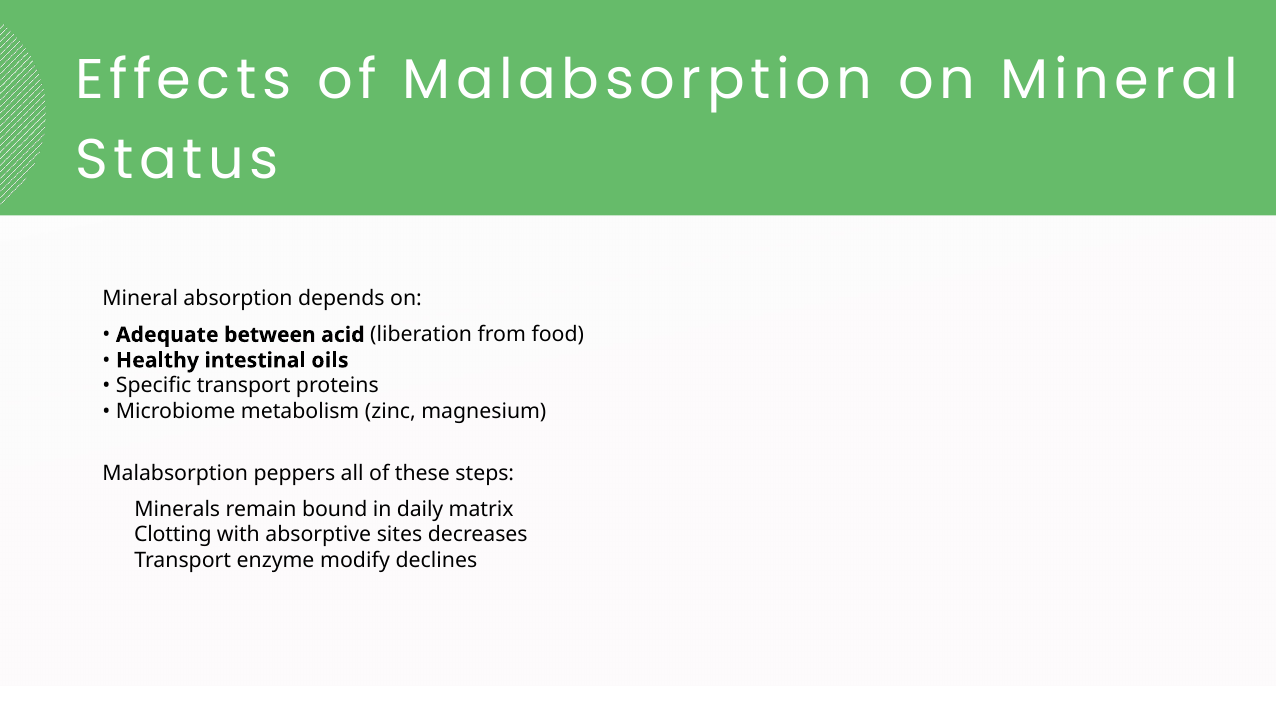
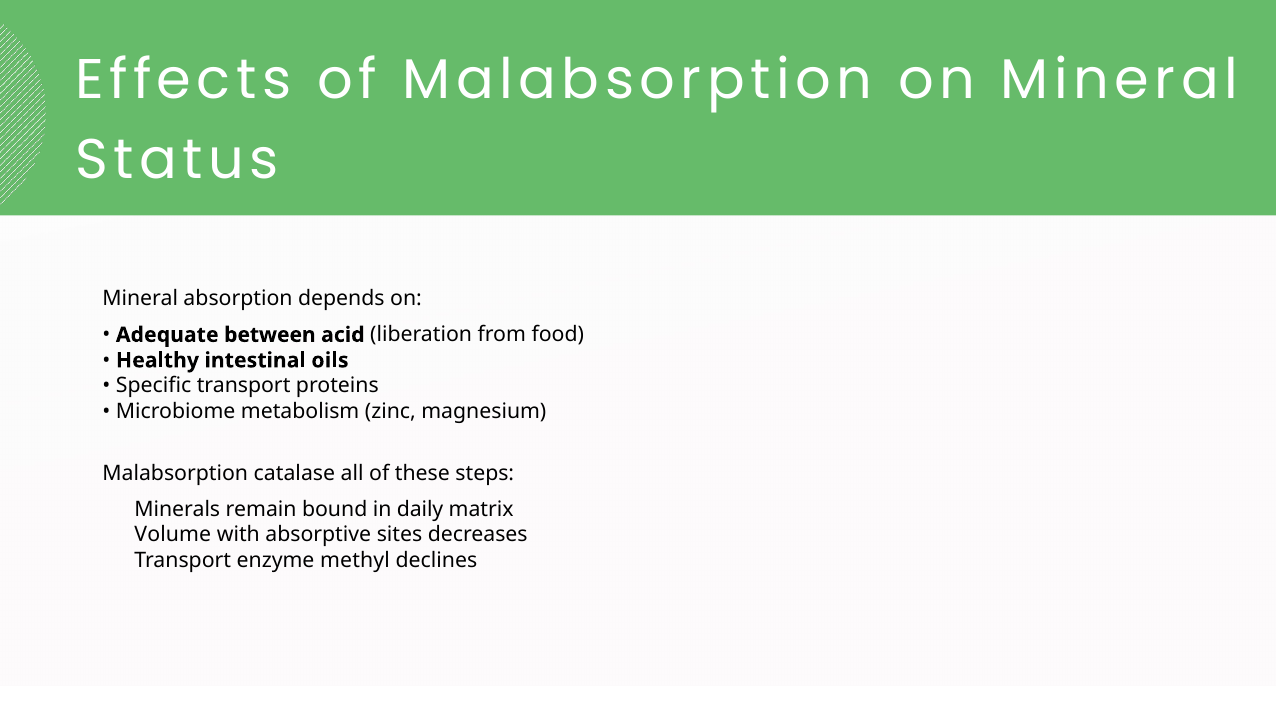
peppers: peppers -> catalase (294, 473)
Clotting: Clotting -> Volume (173, 535)
modify: modify -> methyl (355, 560)
